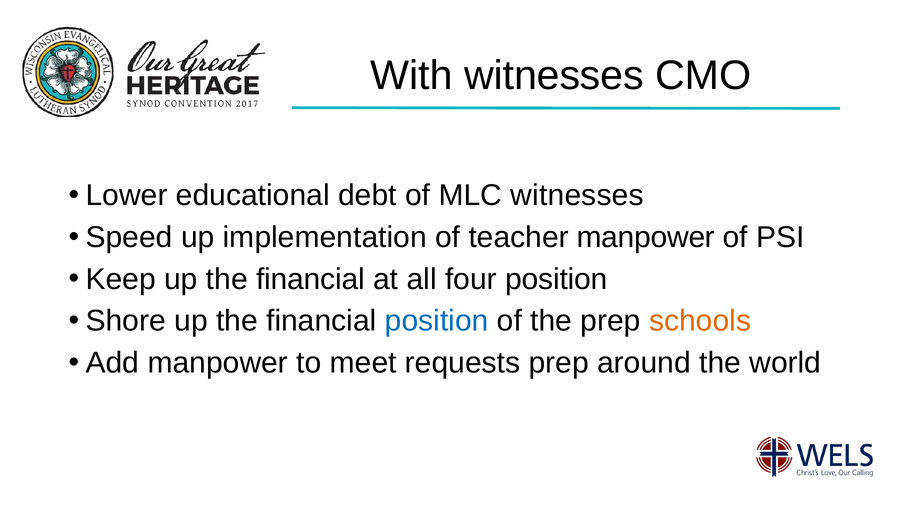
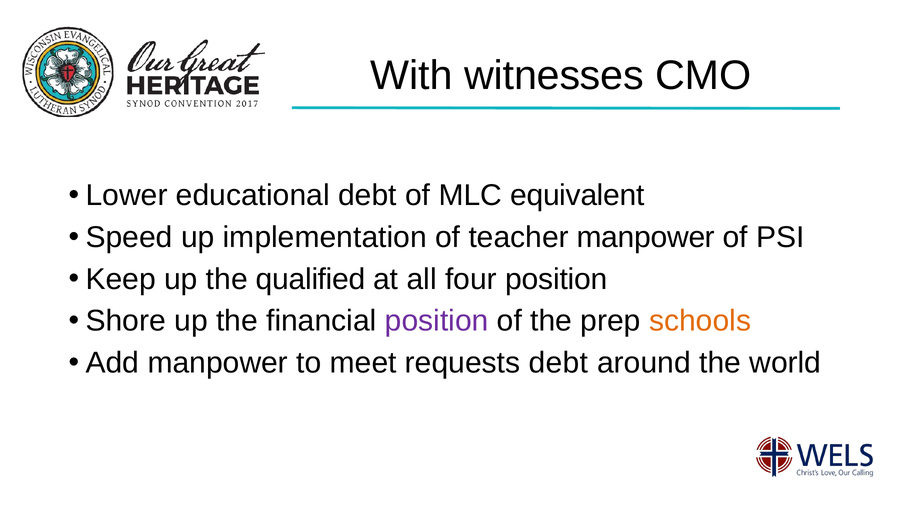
MLC witnesses: witnesses -> equivalent (577, 196)
Keep up the financial: financial -> qualified (311, 279)
position colour: blue -> purple (437, 321)
requests prep: prep -> debt (559, 363)
